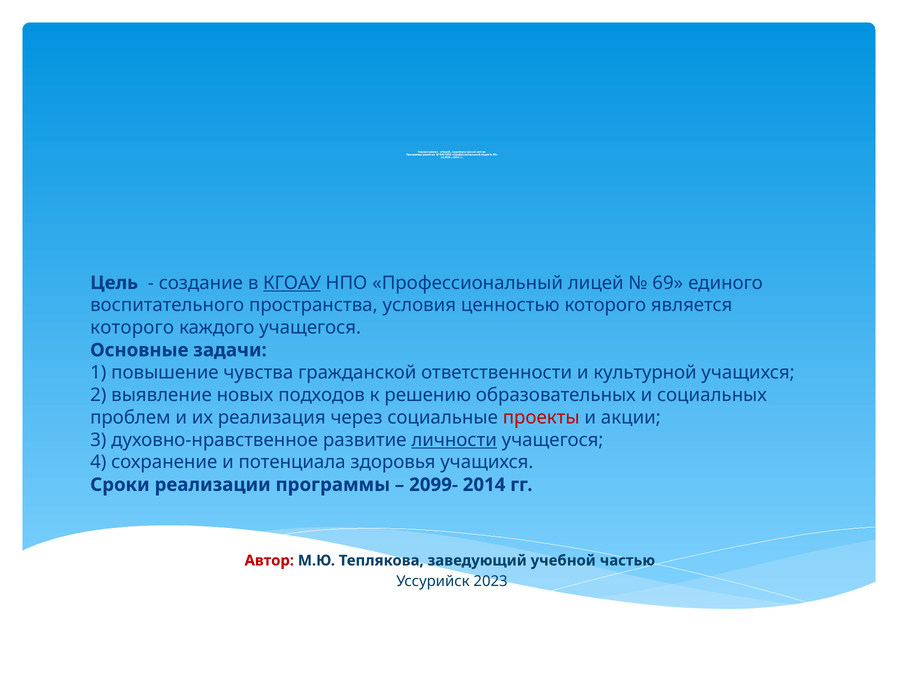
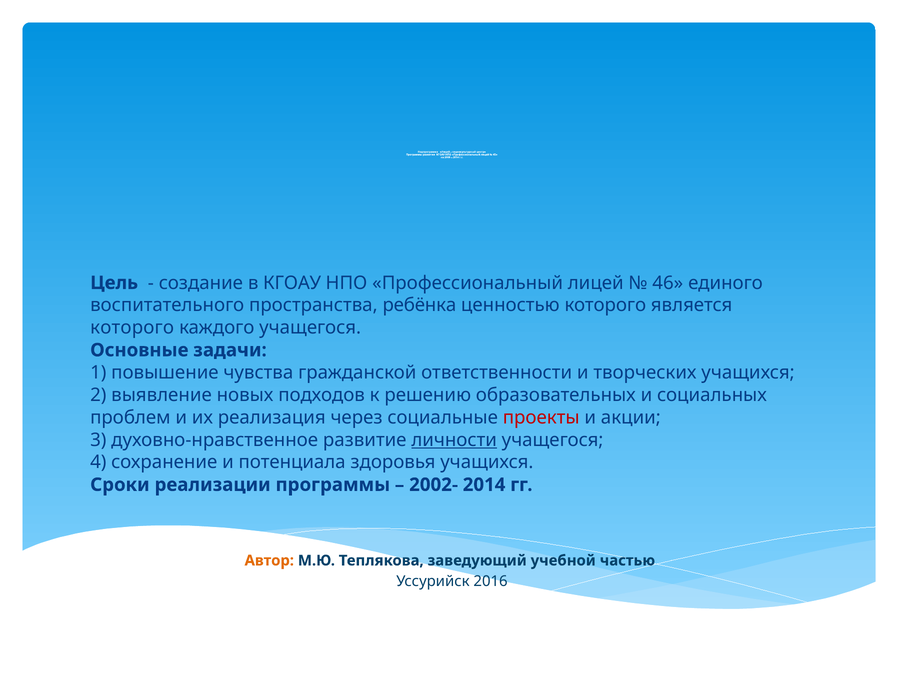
КГОАУ underline: present -> none (292, 283)
69: 69 -> 46 (668, 283)
условия: условия -> ребёнка (419, 305)
культурной: культурной -> творческих (645, 372)
2099-: 2099- -> 2002- (434, 485)
Автор colour: red -> orange (269, 560)
2023: 2023 -> 2016 (491, 581)
